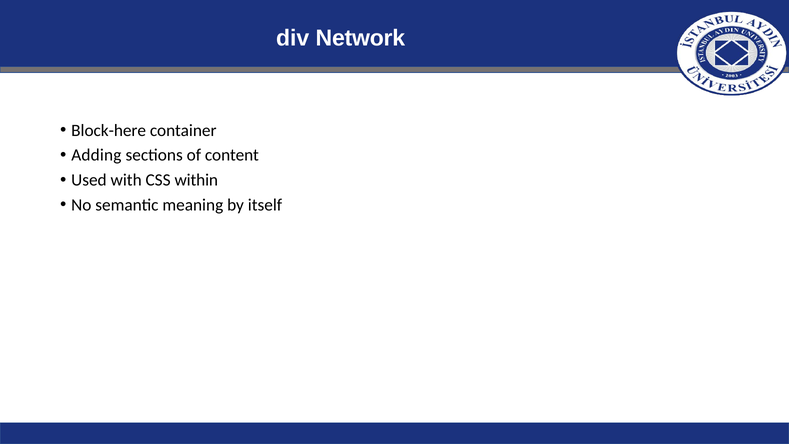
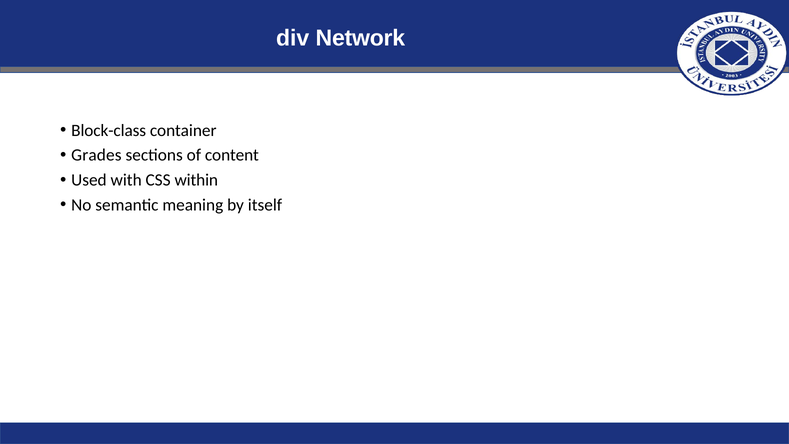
Block-here: Block-here -> Block-class (109, 130)
Adding: Adding -> Grades (96, 155)
